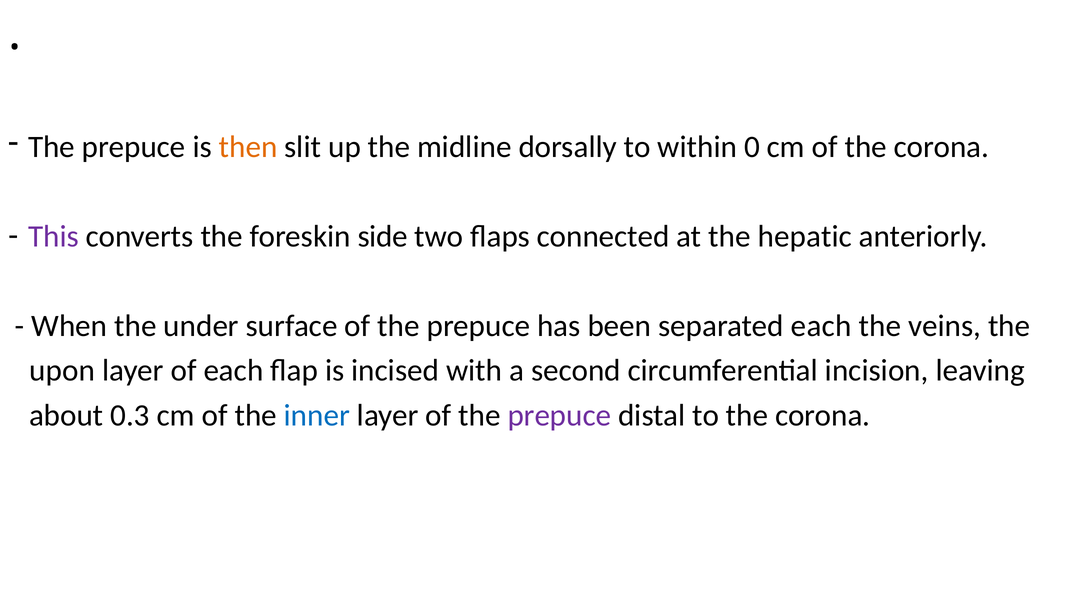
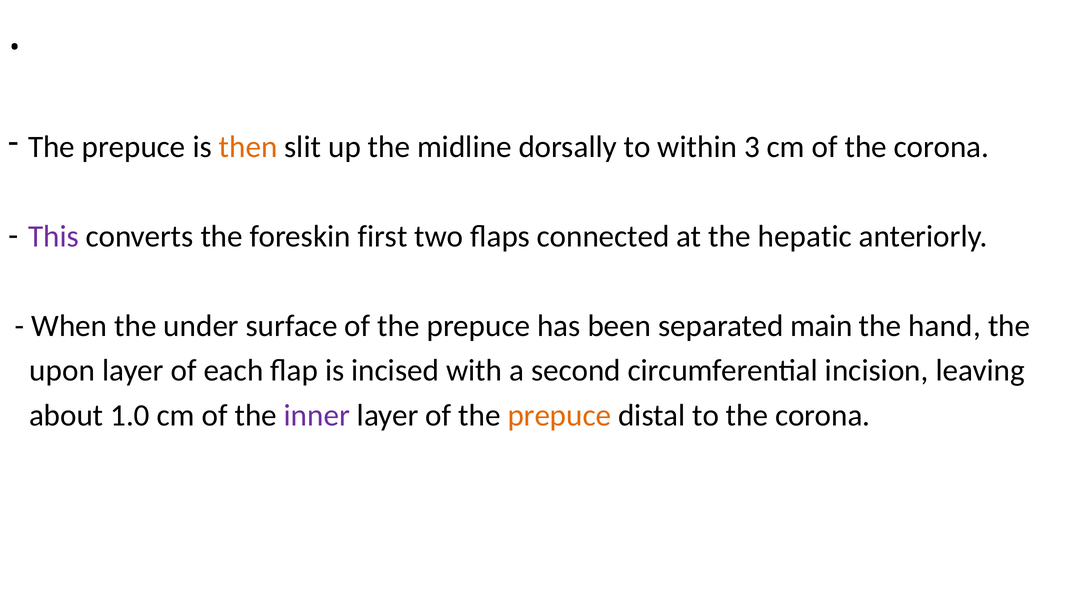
0: 0 -> 3 (752, 147)
side: side -> first (383, 236)
separated each: each -> main (821, 326)
veins: veins -> hand (944, 326)
0.3: 0.3 -> 1.0 (130, 415)
inner colour: blue -> purple (317, 415)
prepuce colour: purple -> orange (559, 415)
